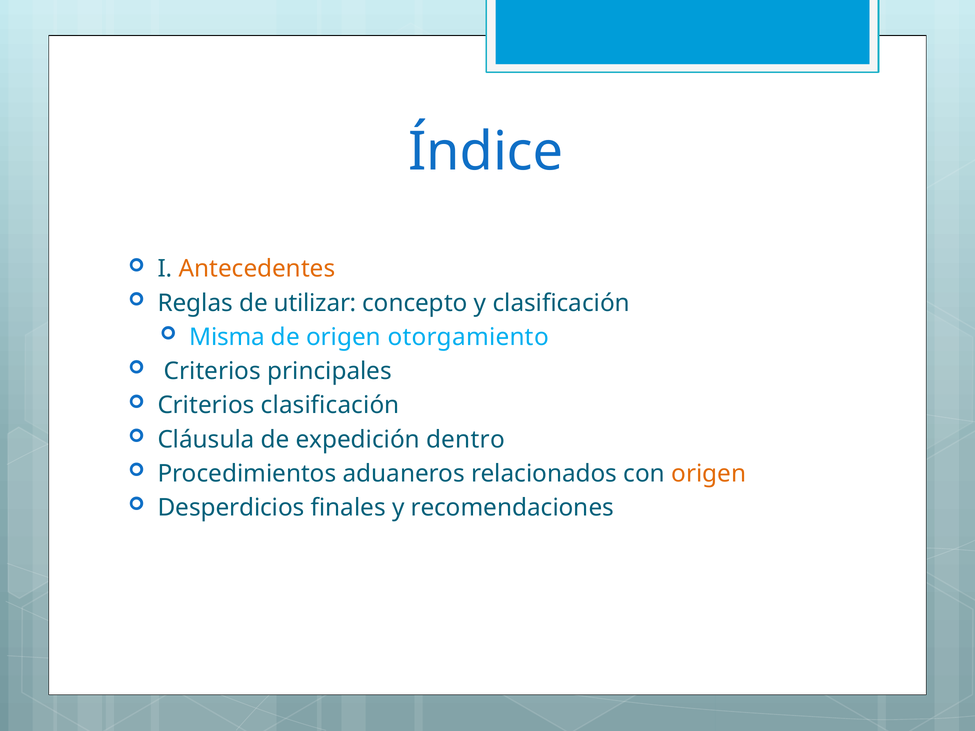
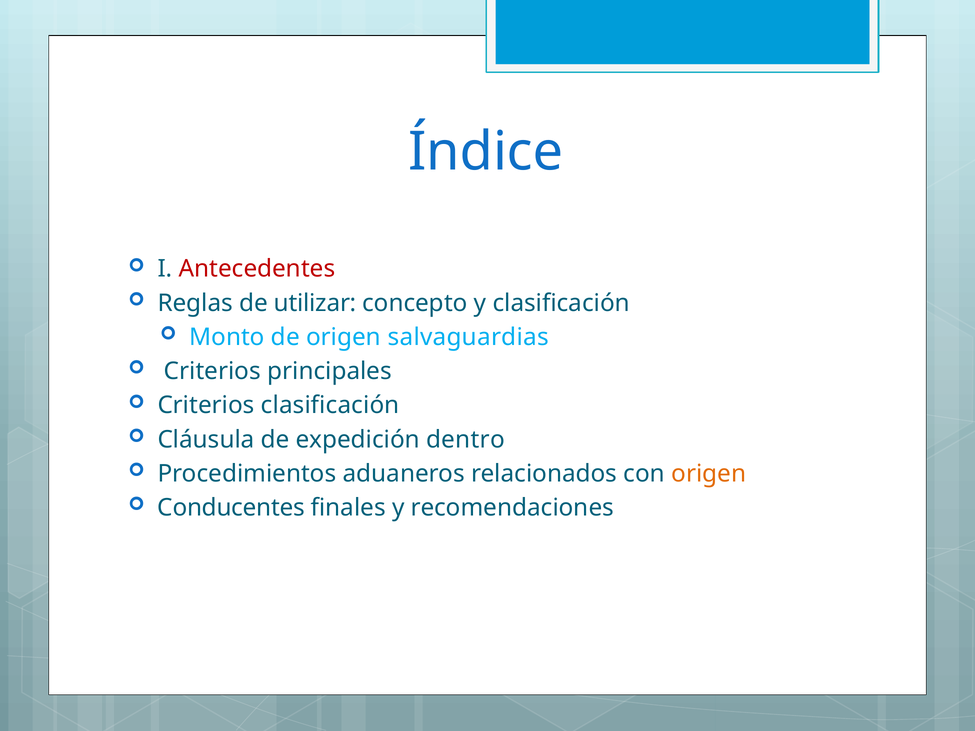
Antecedentes colour: orange -> red (257, 269)
Misma: Misma -> Monto (227, 337)
otorgamiento: otorgamiento -> salvaguardias (468, 337)
Desperdicios: Desperdicios -> Conducentes (231, 508)
